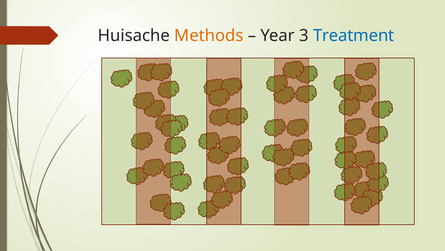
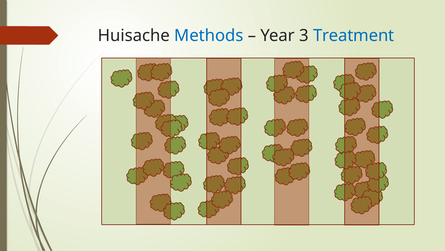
Methods colour: orange -> blue (209, 36)
